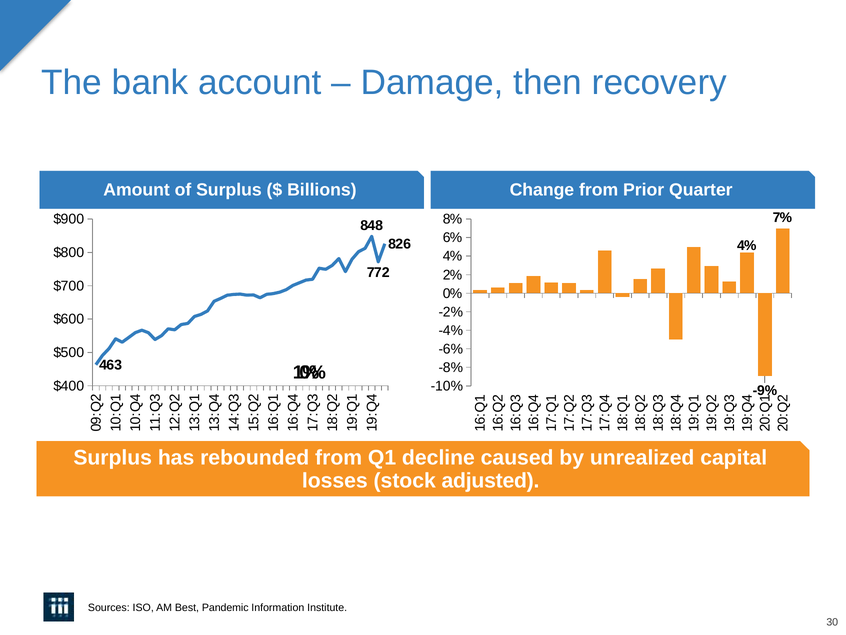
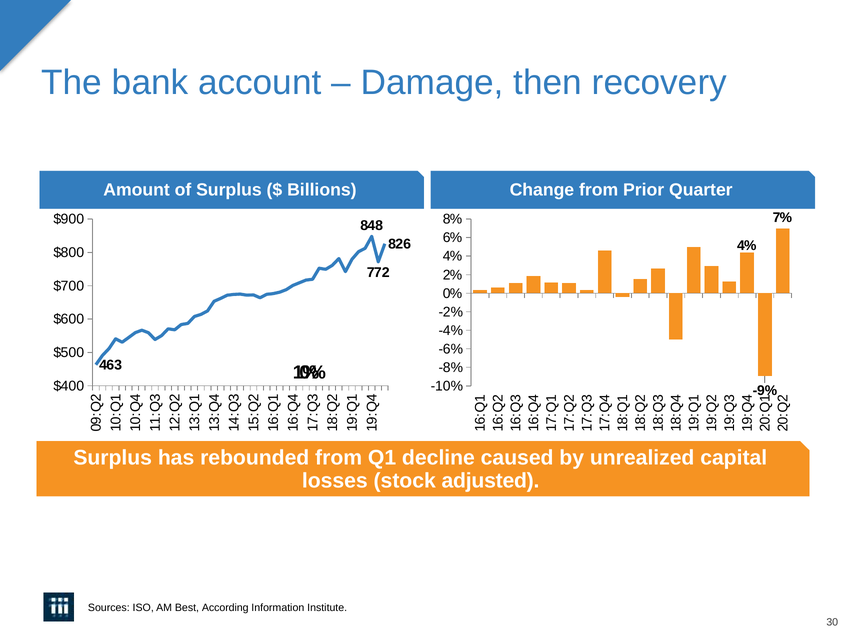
Pandemic: Pandemic -> According (225, 607)
